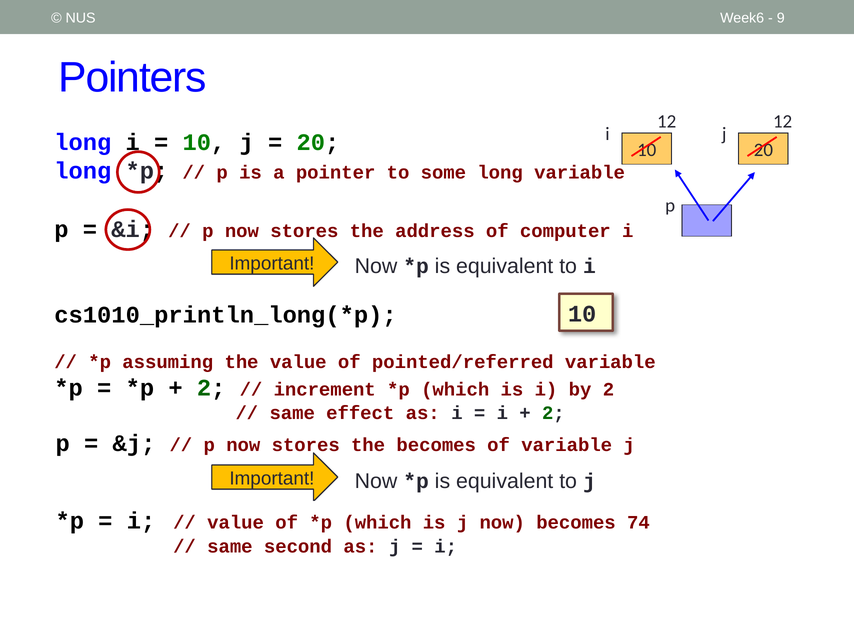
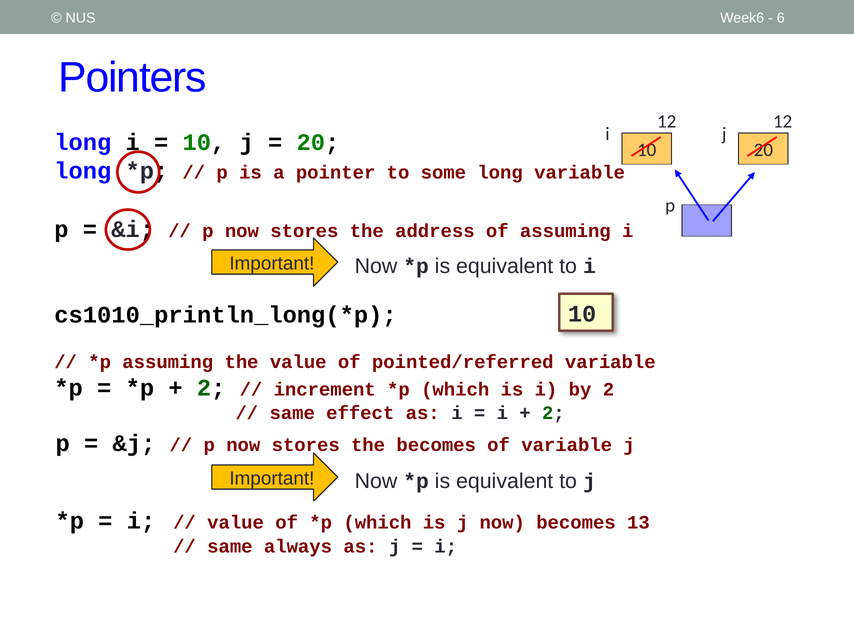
9: 9 -> 6 (781, 18)
of computer: computer -> assuming (565, 231)
74: 74 -> 13 (638, 523)
second: second -> always (298, 547)
